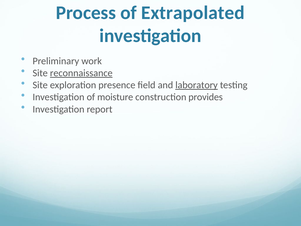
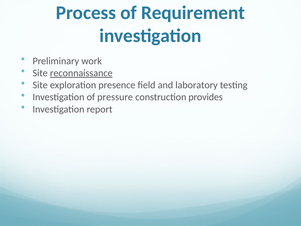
Extrapolated: Extrapolated -> Requirement (193, 13)
laboratory underline: present -> none (197, 85)
moisture: moisture -> pressure (115, 97)
